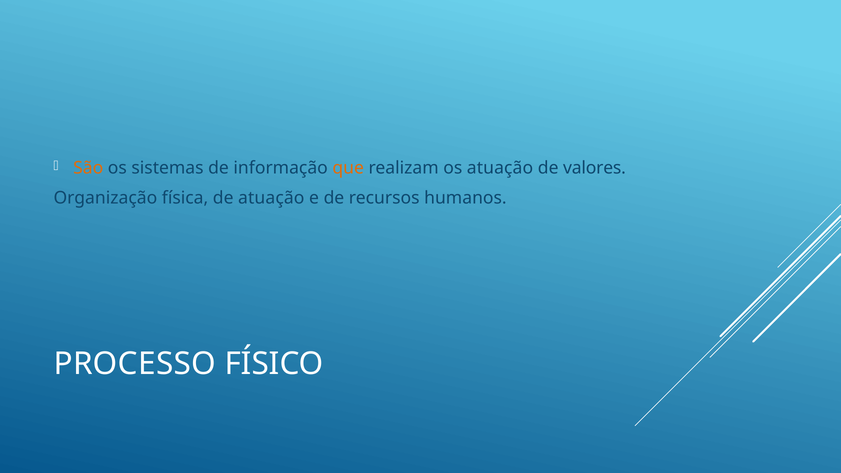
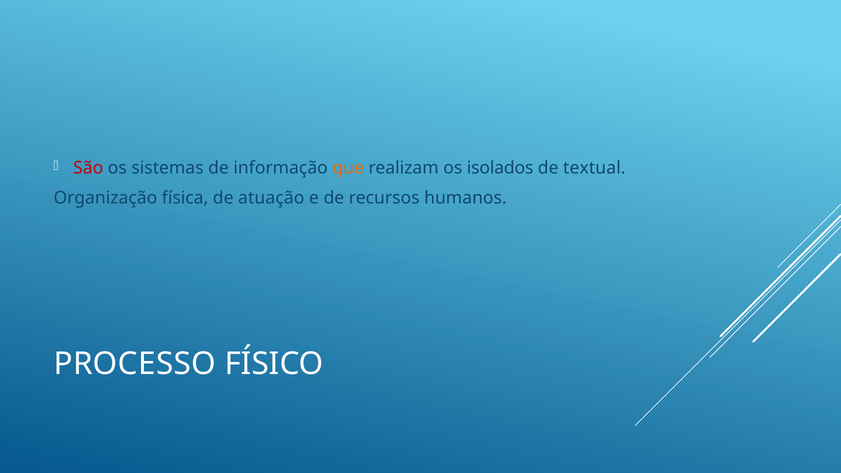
São colour: orange -> red (88, 168)
os atuação: atuação -> isolados (500, 168)
valores: valores -> textual (594, 168)
